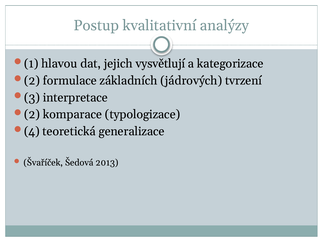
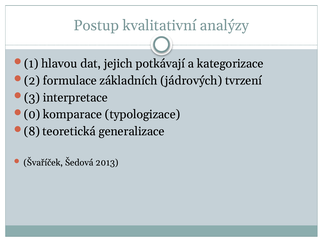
vysvětlují: vysvětlují -> potkávají (160, 64)
2: 2 -> 0 (32, 115)
4: 4 -> 8 (32, 132)
